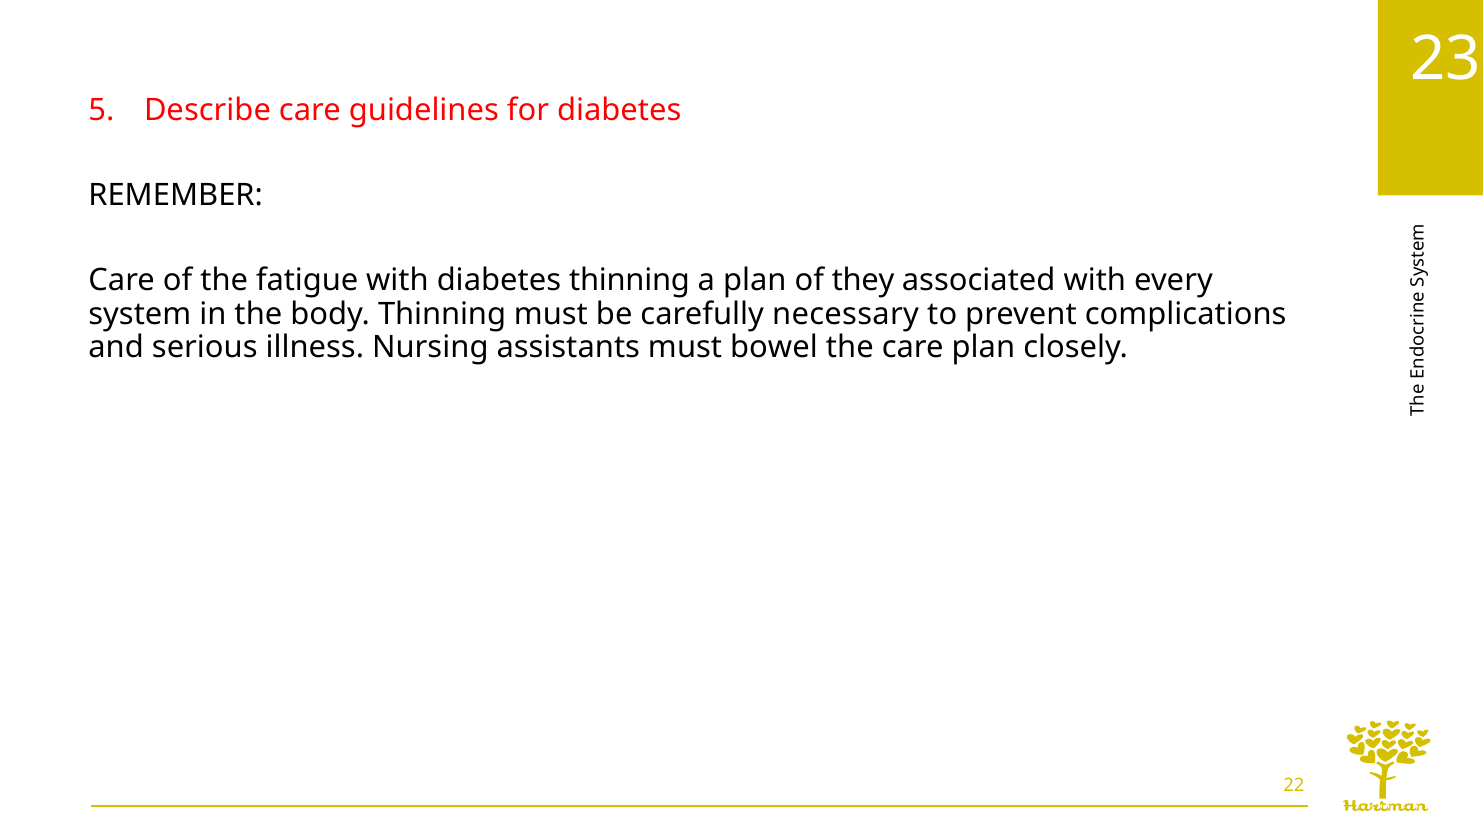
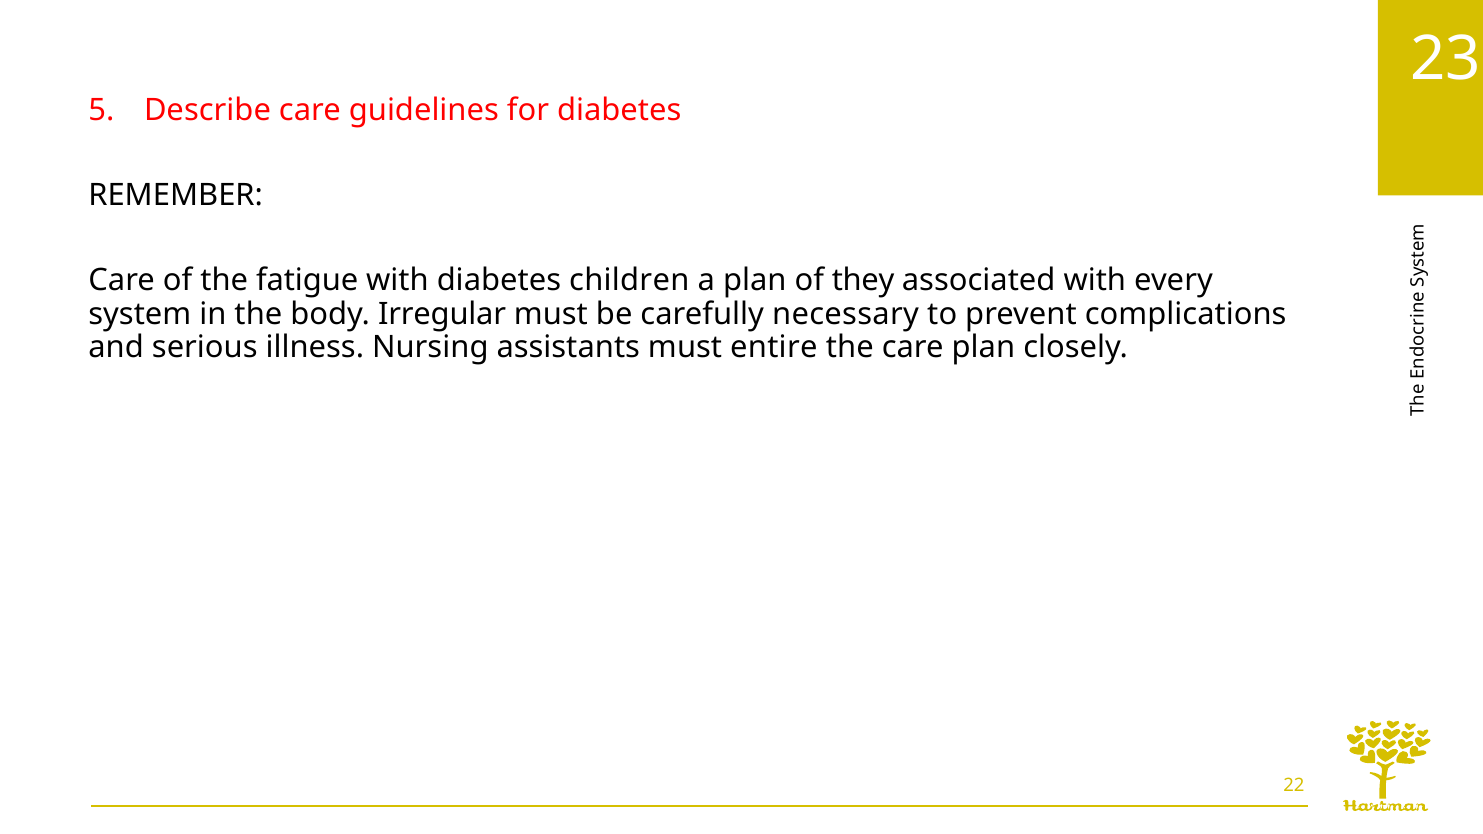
diabetes thinning: thinning -> children (629, 281)
body Thinning: Thinning -> Irregular (442, 314)
bowel: bowel -> entire (774, 347)
